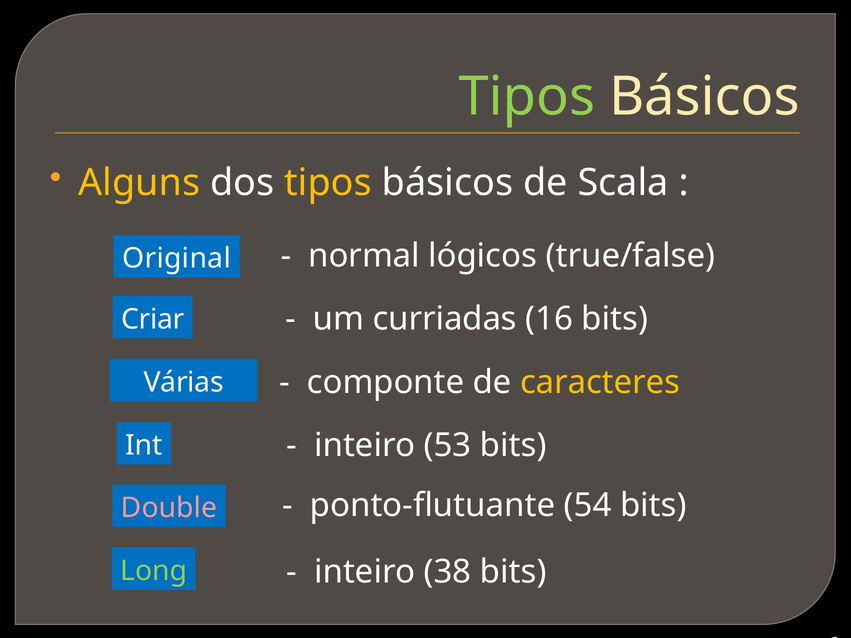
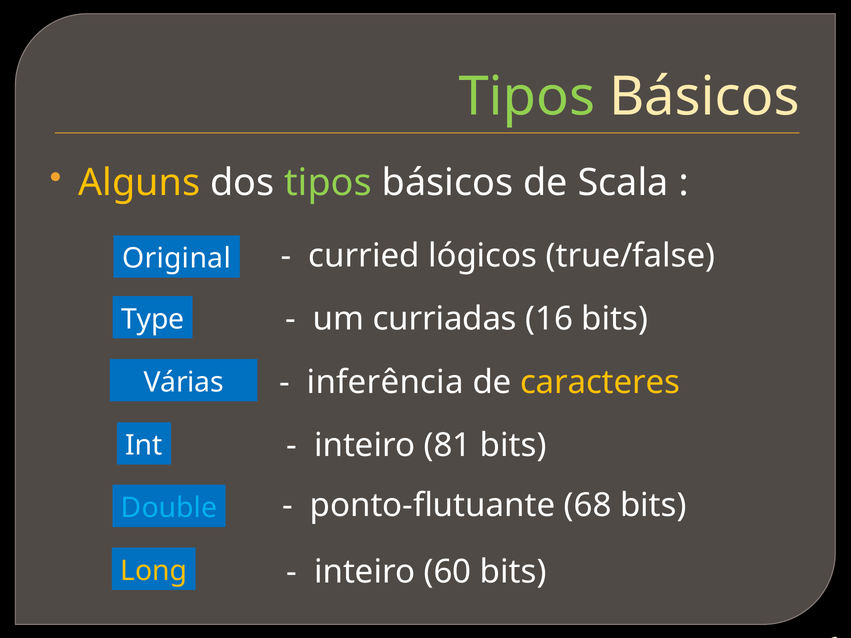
tipos colour: yellow -> light green (328, 183)
normal: normal -> curried (364, 256)
Criar: Criar -> Type (153, 319)
componte: componte -> inferência (385, 382)
53: 53 -> 81 (448, 446)
Double colour: pink -> light blue (169, 508)
54: 54 -> 68 (588, 506)
Long colour: light green -> yellow (154, 571)
38: 38 -> 60 (448, 572)
